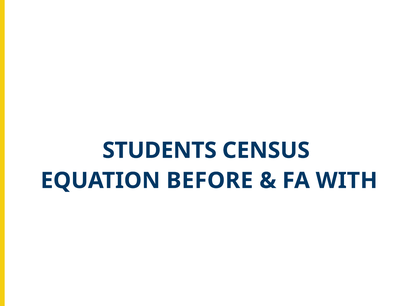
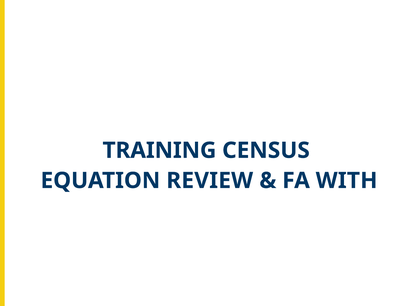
STUDENTS: STUDENTS -> TRAINING (159, 150)
BEFORE: BEFORE -> REVIEW (210, 181)
